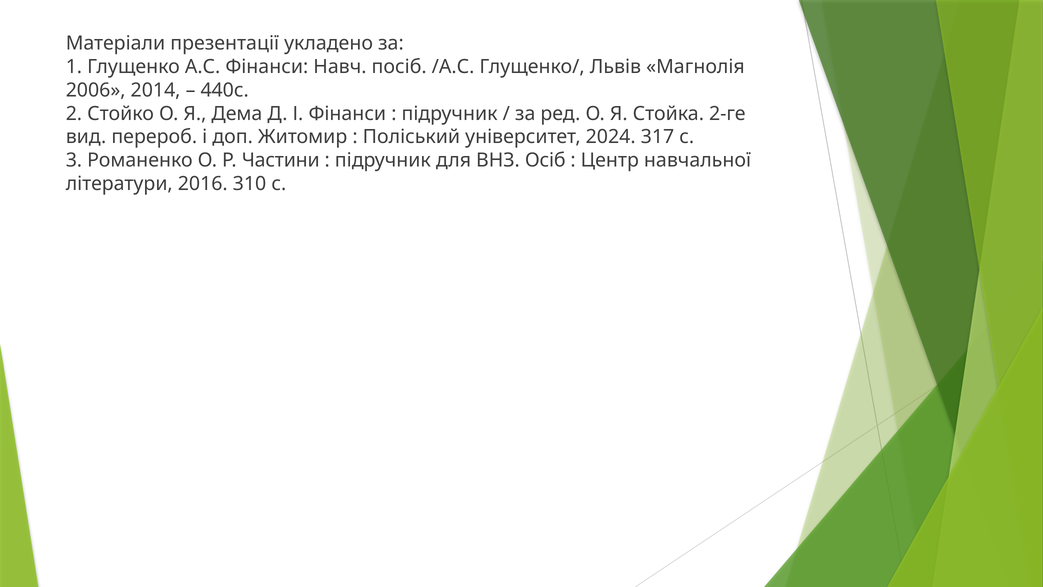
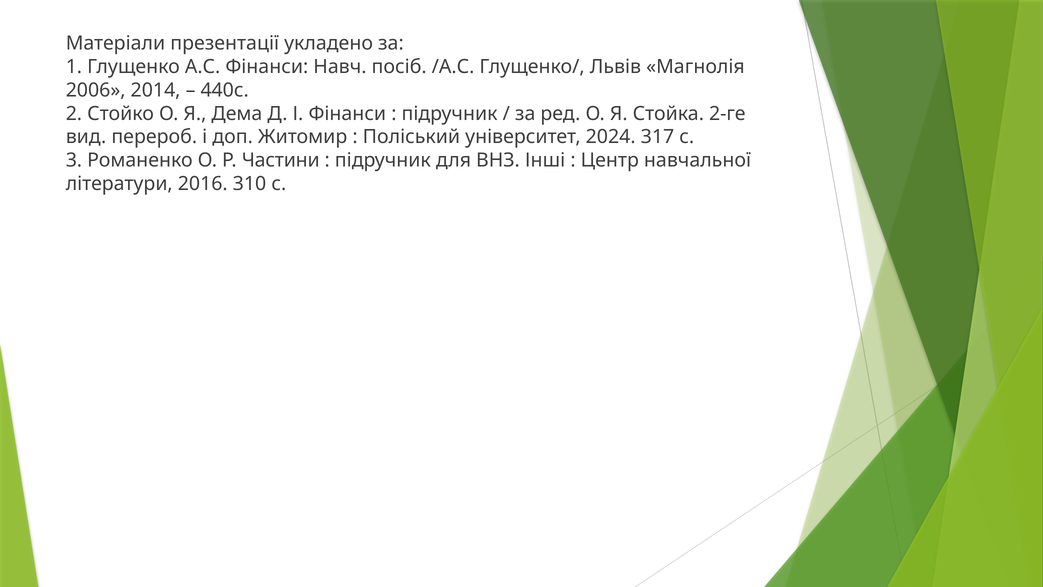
Осіб: Осіб -> Інші (545, 160)
